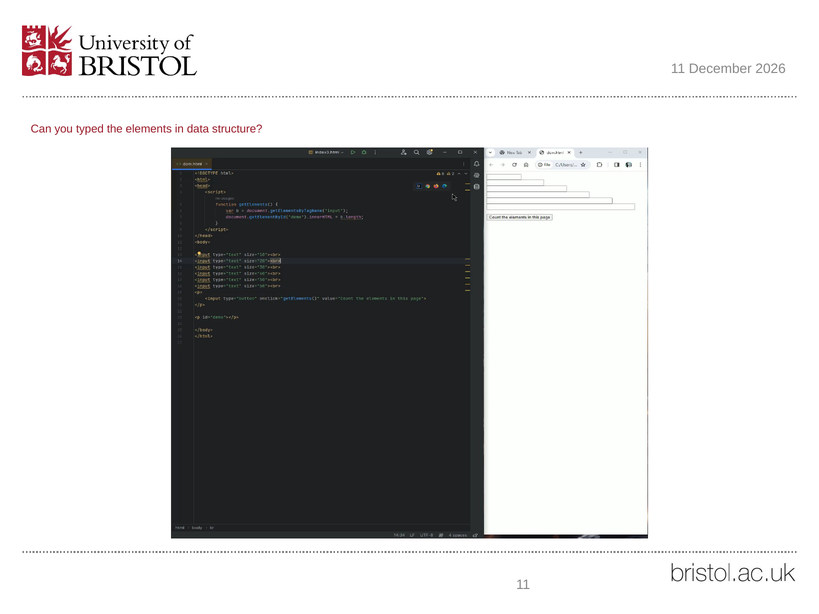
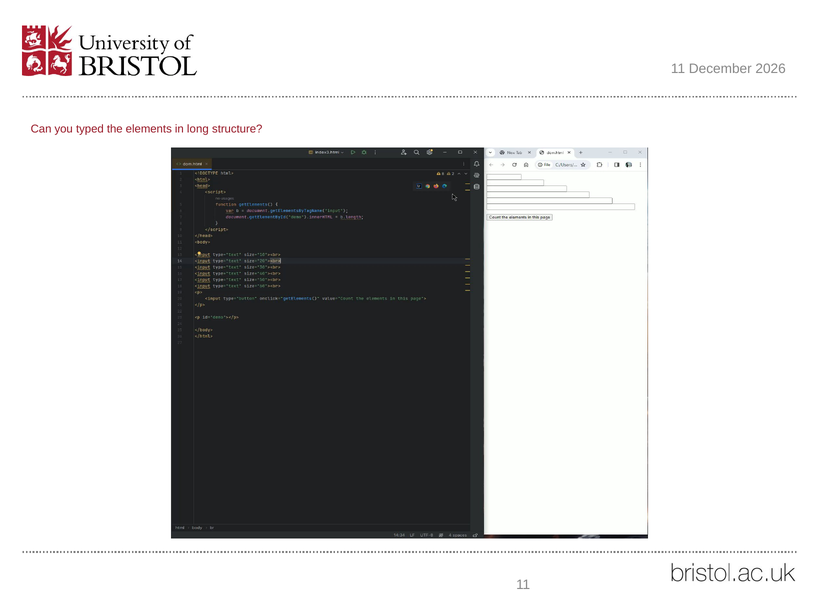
data: data -> long (198, 129)
